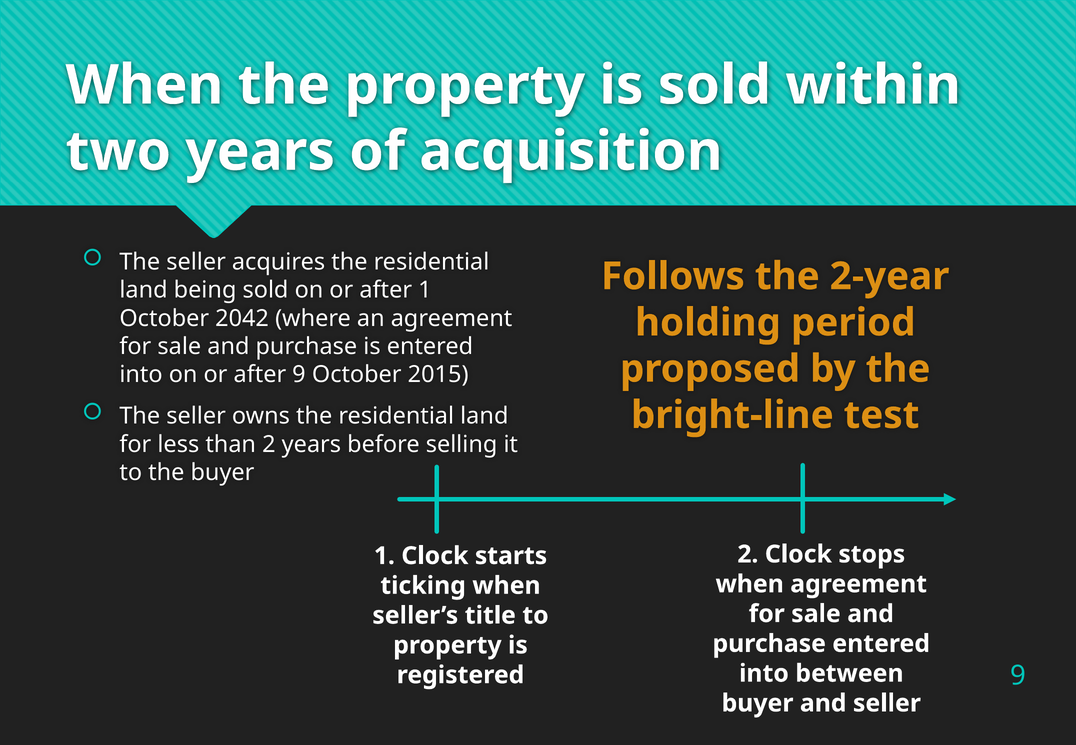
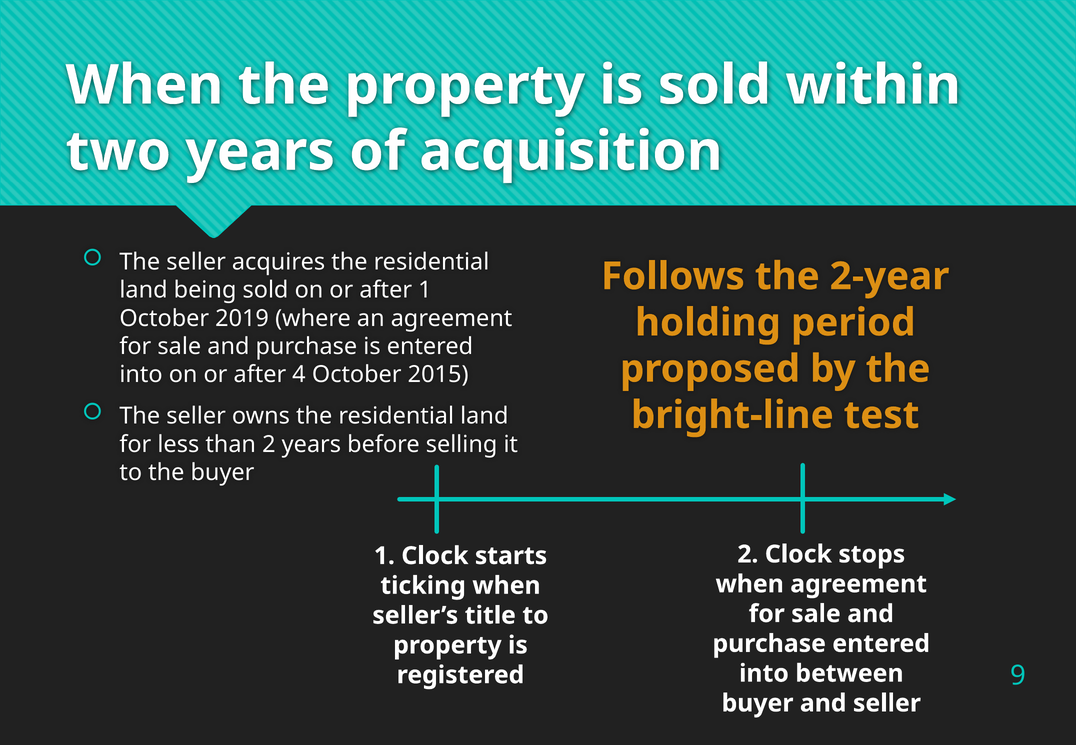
2042: 2042 -> 2019 (242, 318)
after 9: 9 -> 4 (299, 375)
